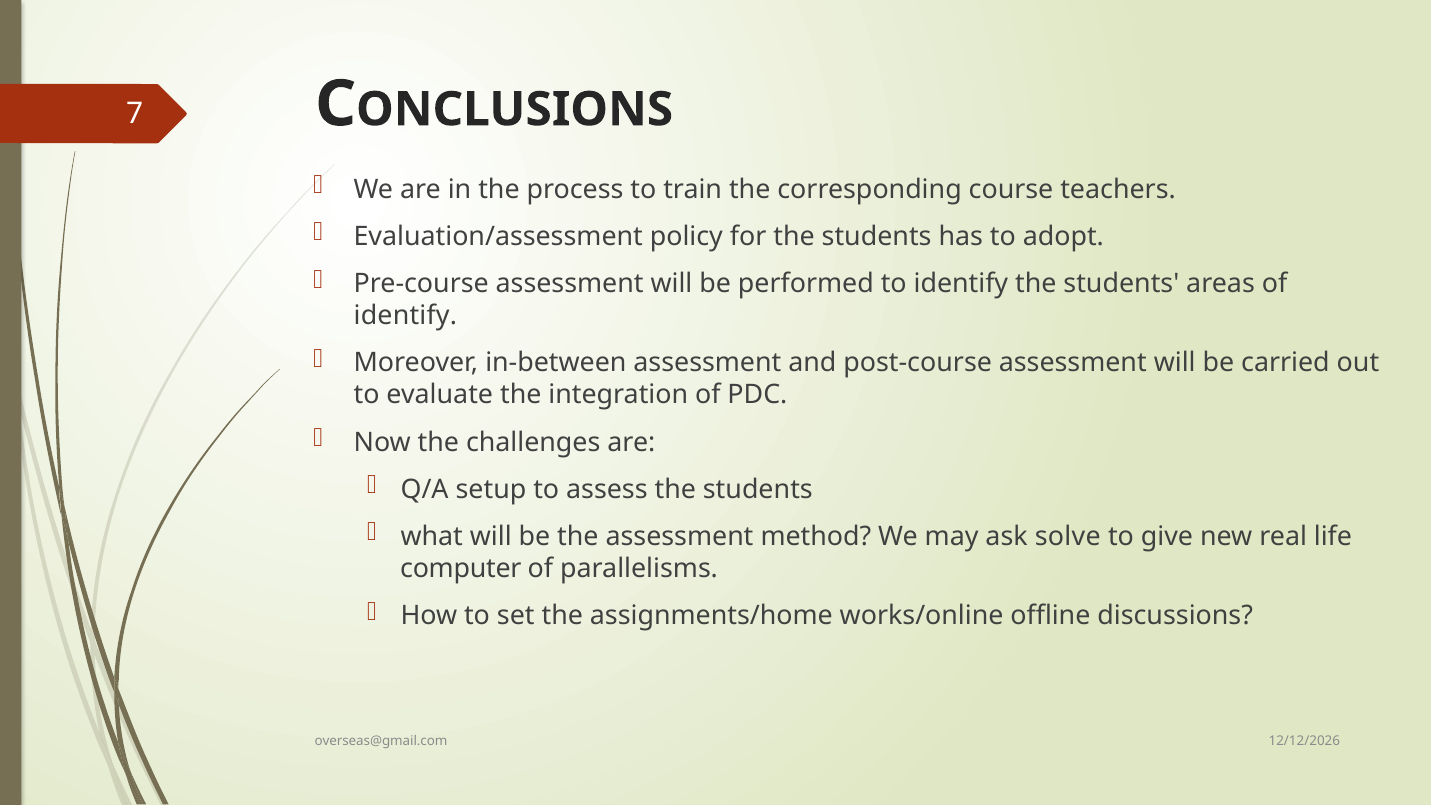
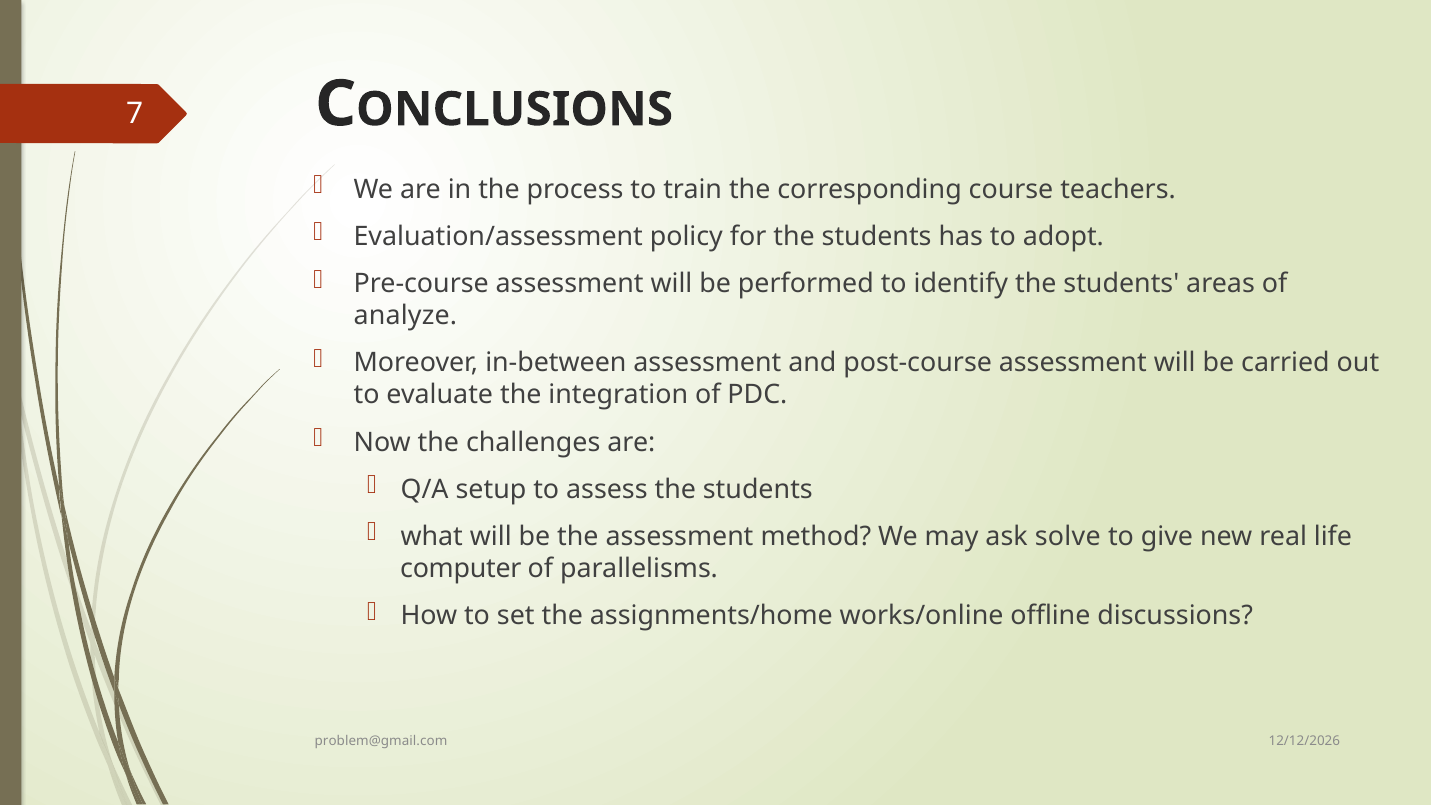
identify: identify -> analyze (405, 316)
overseas@gmail.com: overseas@gmail.com -> problem@gmail.com (381, 741)
